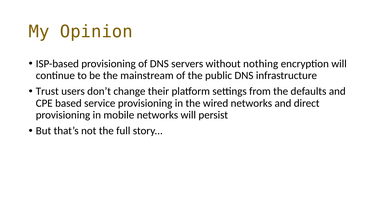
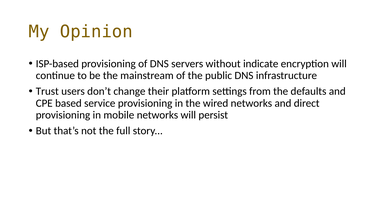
nothing: nothing -> indicate (261, 64)
